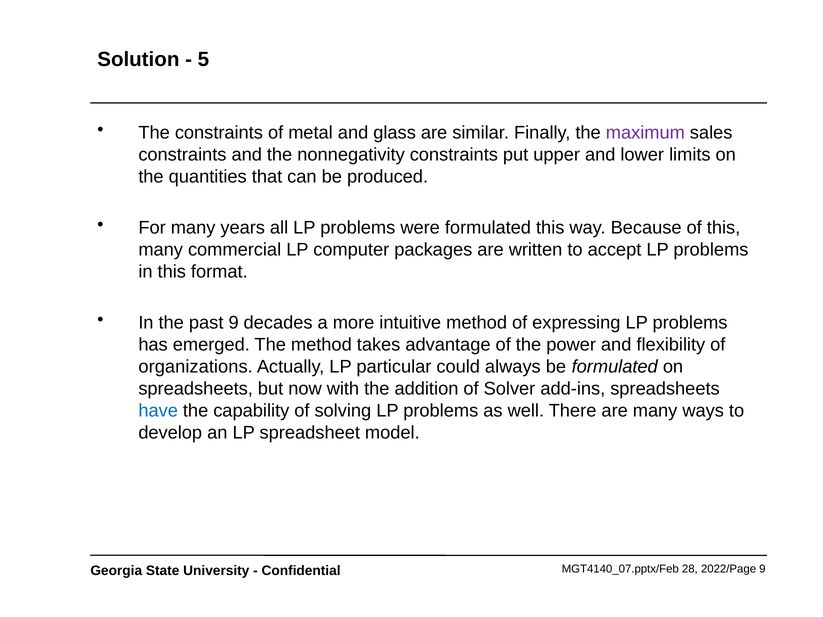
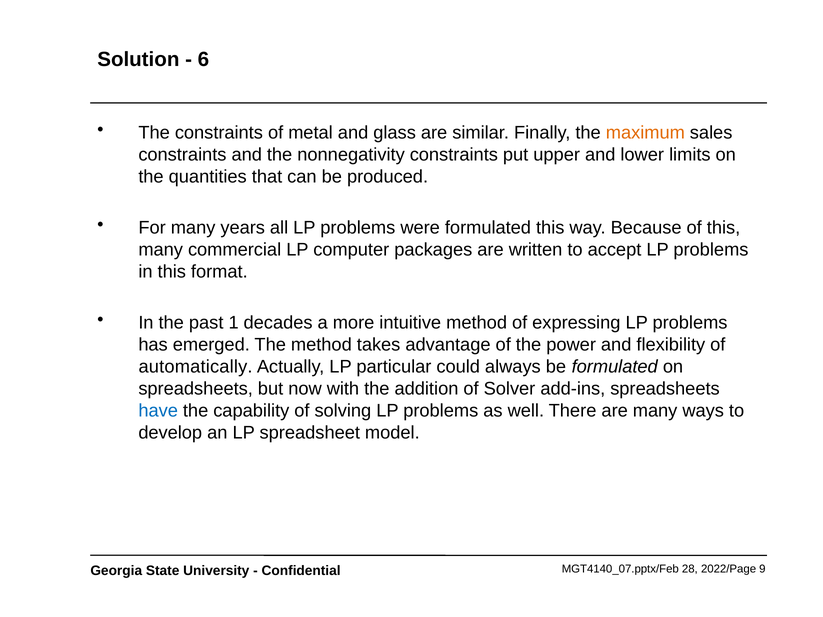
5: 5 -> 6 (203, 60)
maximum colour: purple -> orange (645, 133)
past 9: 9 -> 1 (234, 323)
organizations: organizations -> automatically (196, 367)
